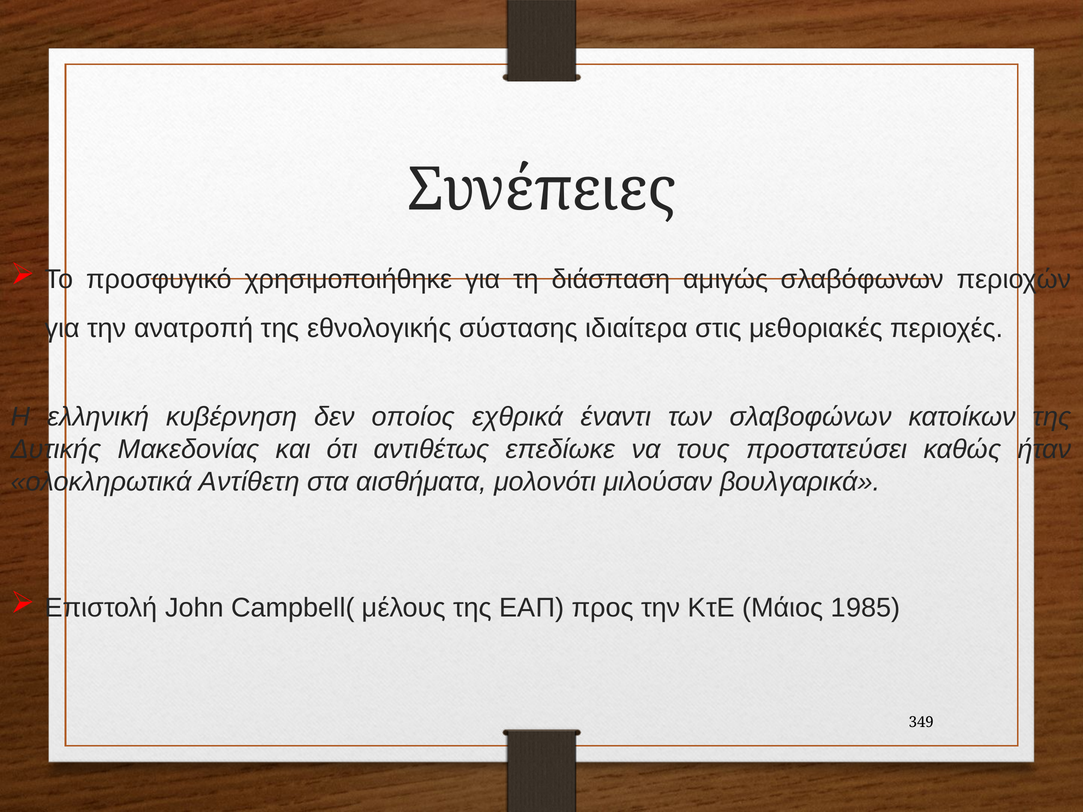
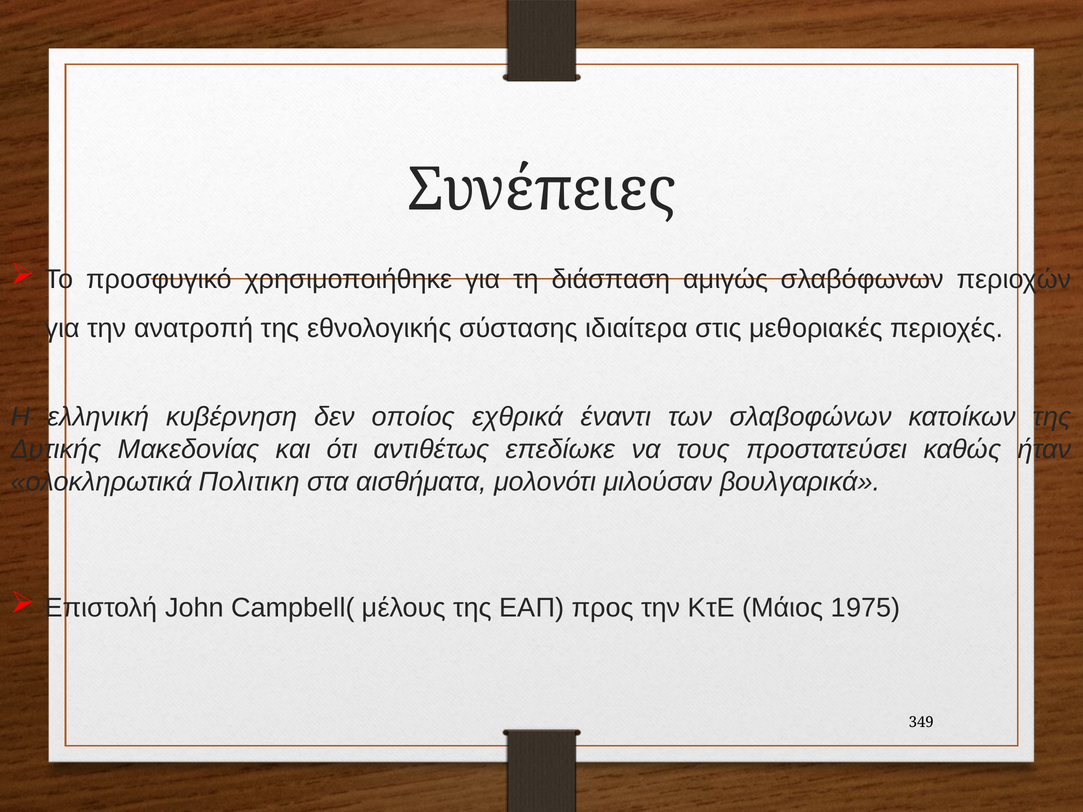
Αντίθετη: Αντίθετη -> Πολιτικη (249, 482)
1985: 1985 -> 1975 (866, 608)
